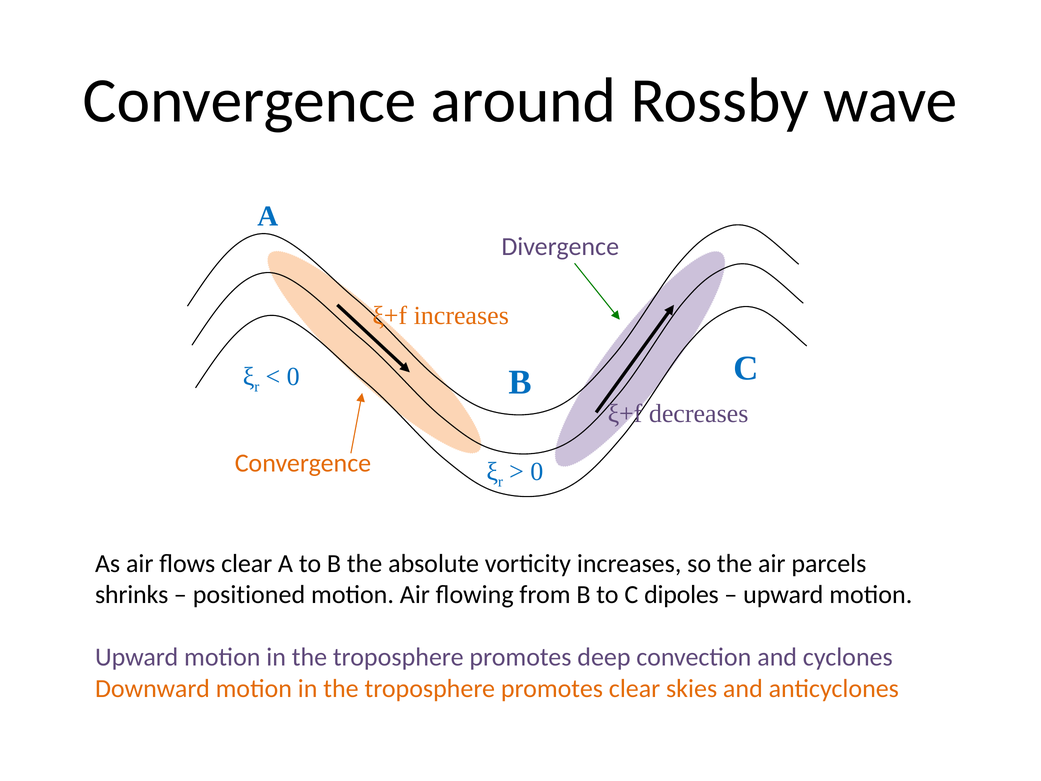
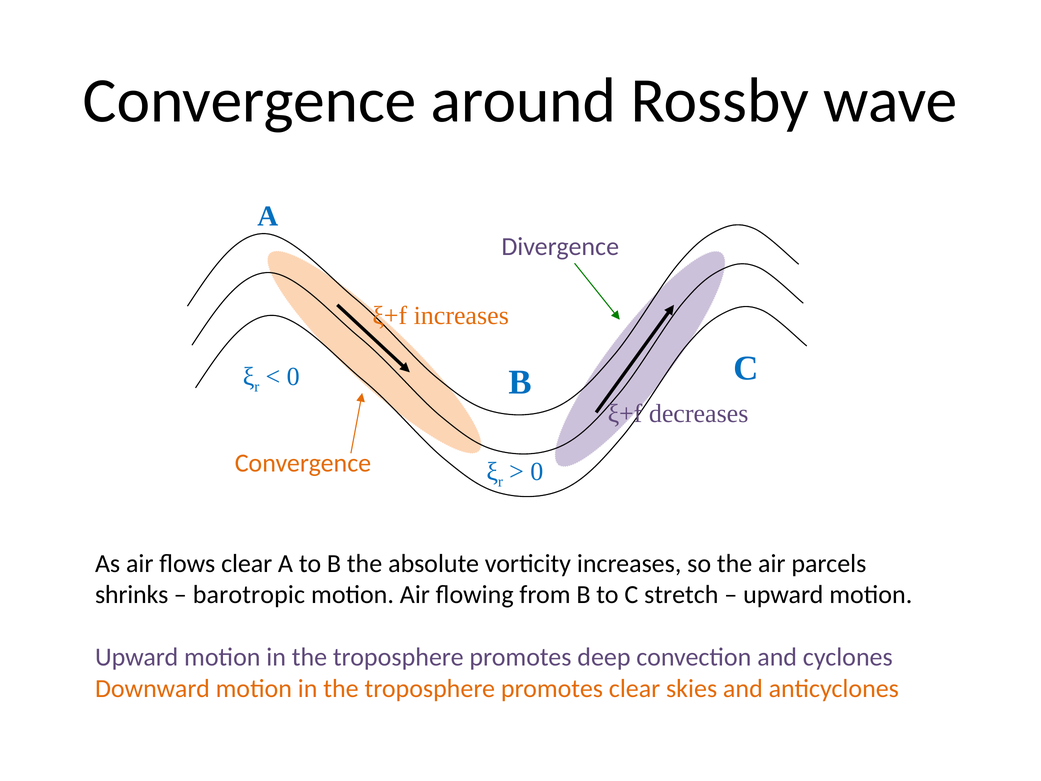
positioned: positioned -> barotropic (249, 595)
dipoles: dipoles -> stretch (681, 595)
